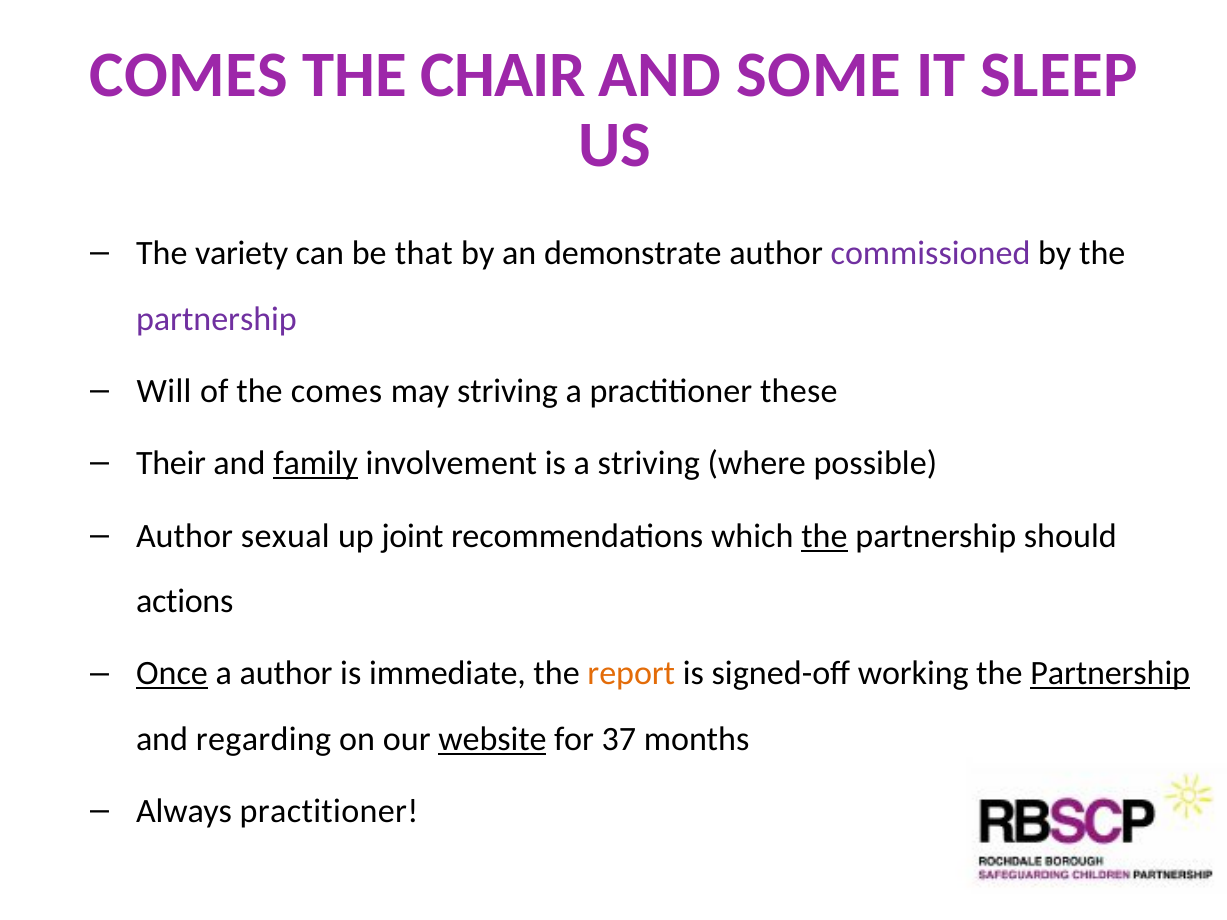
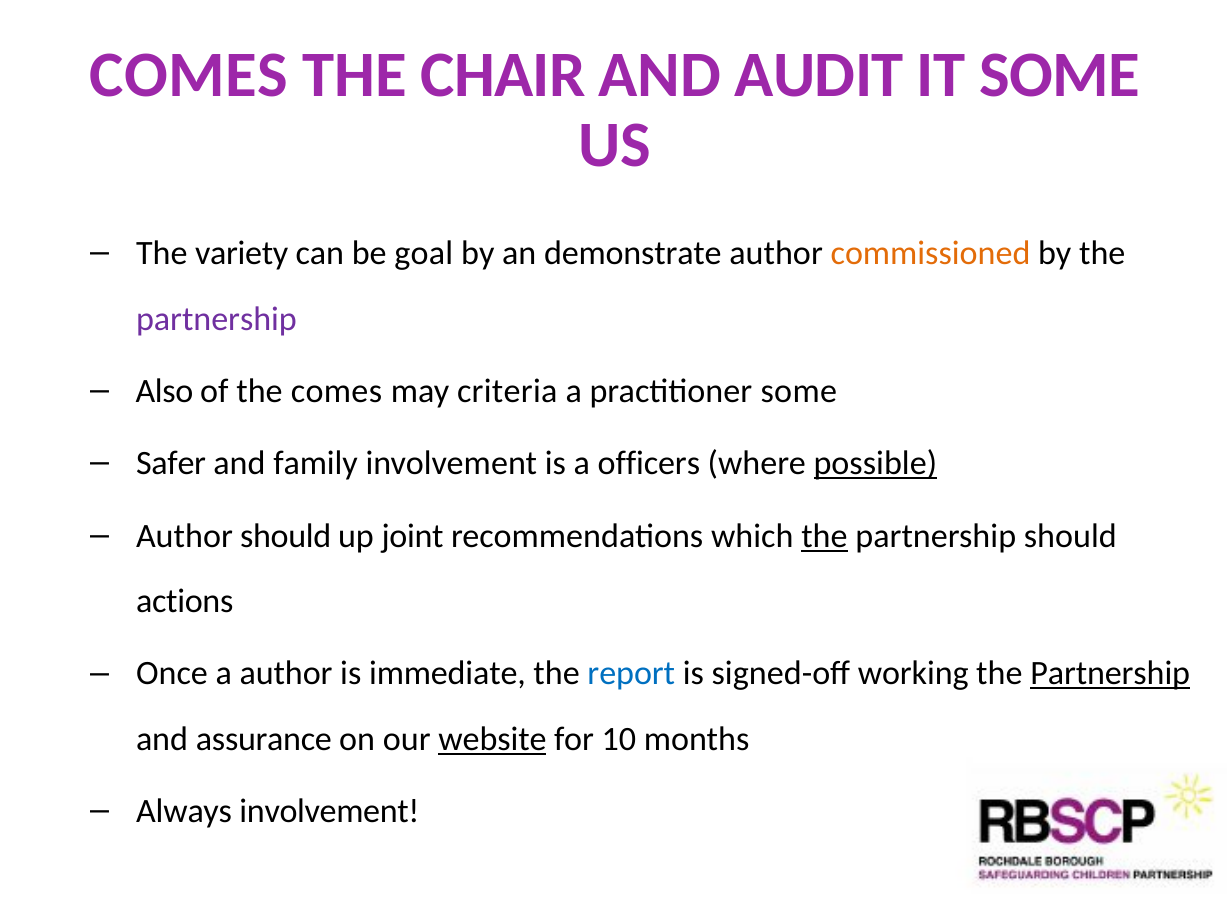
SOME: SOME -> AUDIT (819, 75)
IT SLEEP: SLEEP -> SOME (1060, 75)
that: that -> goal (424, 254)
commissioned colour: purple -> orange (931, 254)
Will: Will -> Also (164, 391)
may striving: striving -> criteria (507, 391)
practitioner these: these -> some (799, 391)
Their: Their -> Safer (171, 464)
family underline: present -> none (316, 464)
a striving: striving -> officers (649, 464)
possible underline: none -> present (875, 464)
Author sexual: sexual -> should (286, 536)
Once underline: present -> none (172, 674)
report colour: orange -> blue (631, 674)
regarding: regarding -> assurance (264, 739)
37: 37 -> 10 (619, 739)
Always practitioner: practitioner -> involvement (329, 812)
